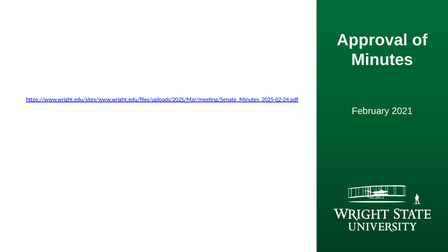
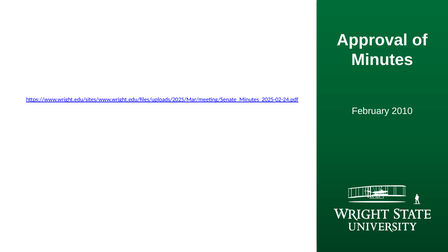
2021: 2021 -> 2010 (402, 111)
